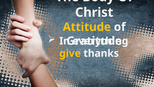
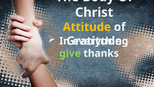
give colour: yellow -> light green (70, 53)
